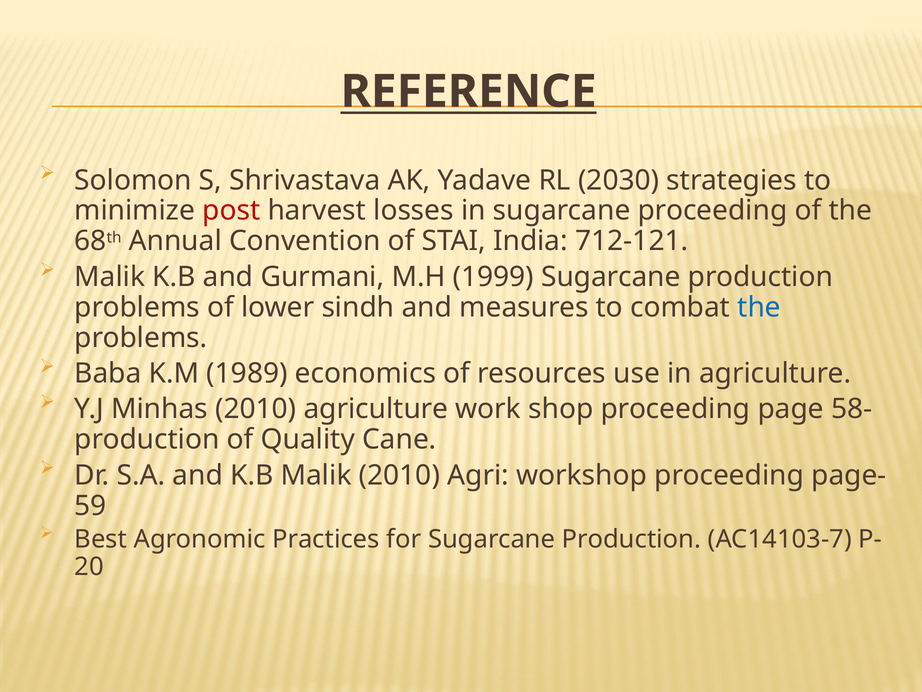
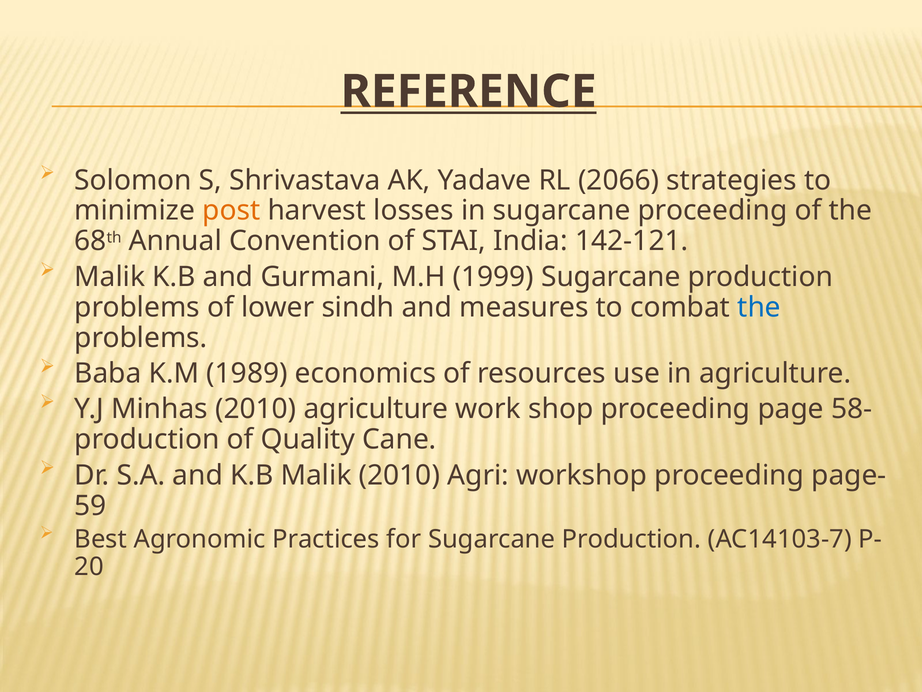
2030: 2030 -> 2066 (619, 180)
post colour: red -> orange (231, 211)
712-121: 712-121 -> 142-121 (632, 241)
